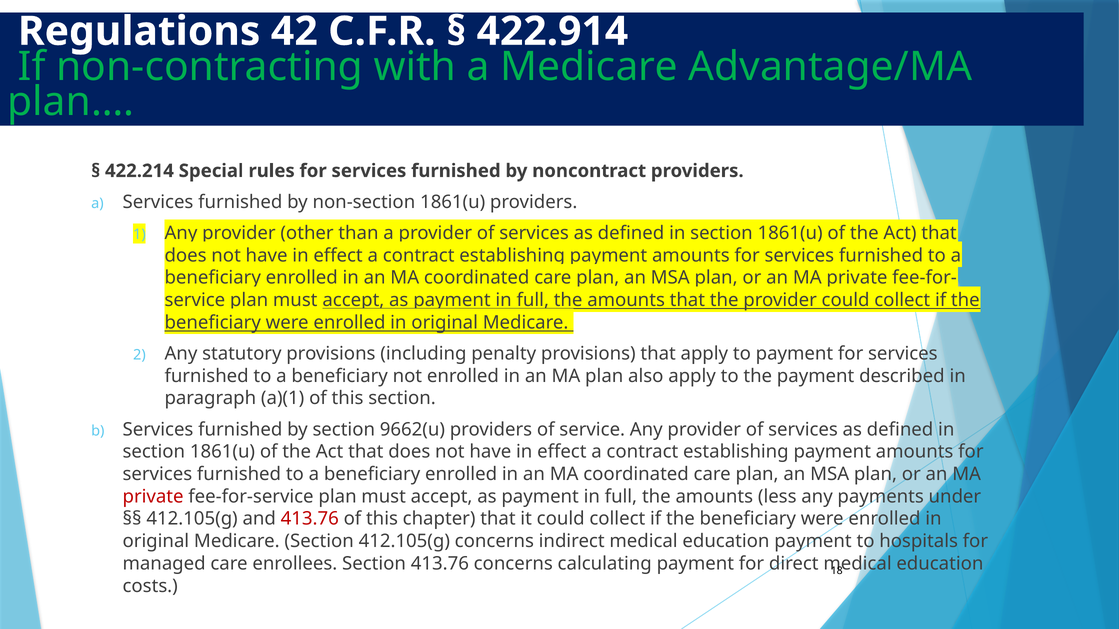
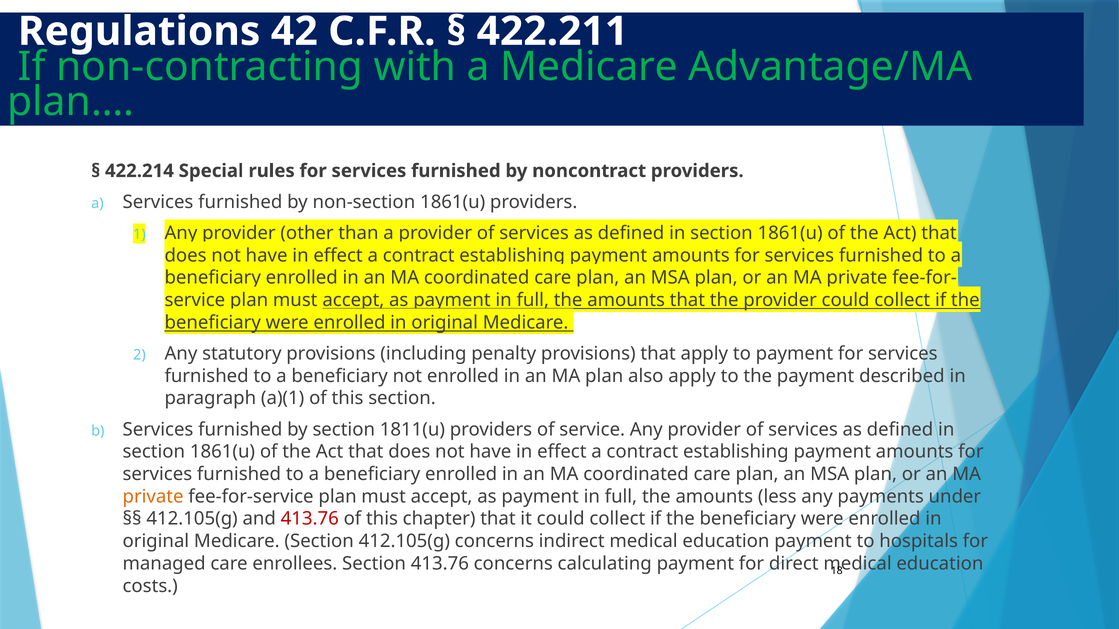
422.914: 422.914 -> 422.211 (552, 31)
9662(u: 9662(u -> 1811(u (412, 430)
private colour: red -> orange (153, 497)
